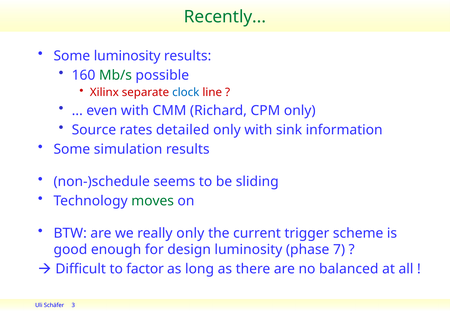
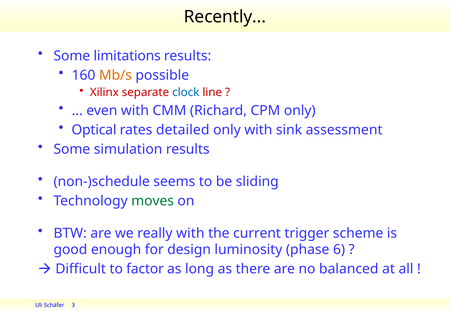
Recently colour: green -> black (225, 17)
Some luminosity: luminosity -> limitations (127, 56)
Mb/s colour: green -> orange (115, 75)
Source: Source -> Optical (94, 130)
information: information -> assessment (344, 130)
really only: only -> with (190, 234)
7: 7 -> 6 (339, 250)
